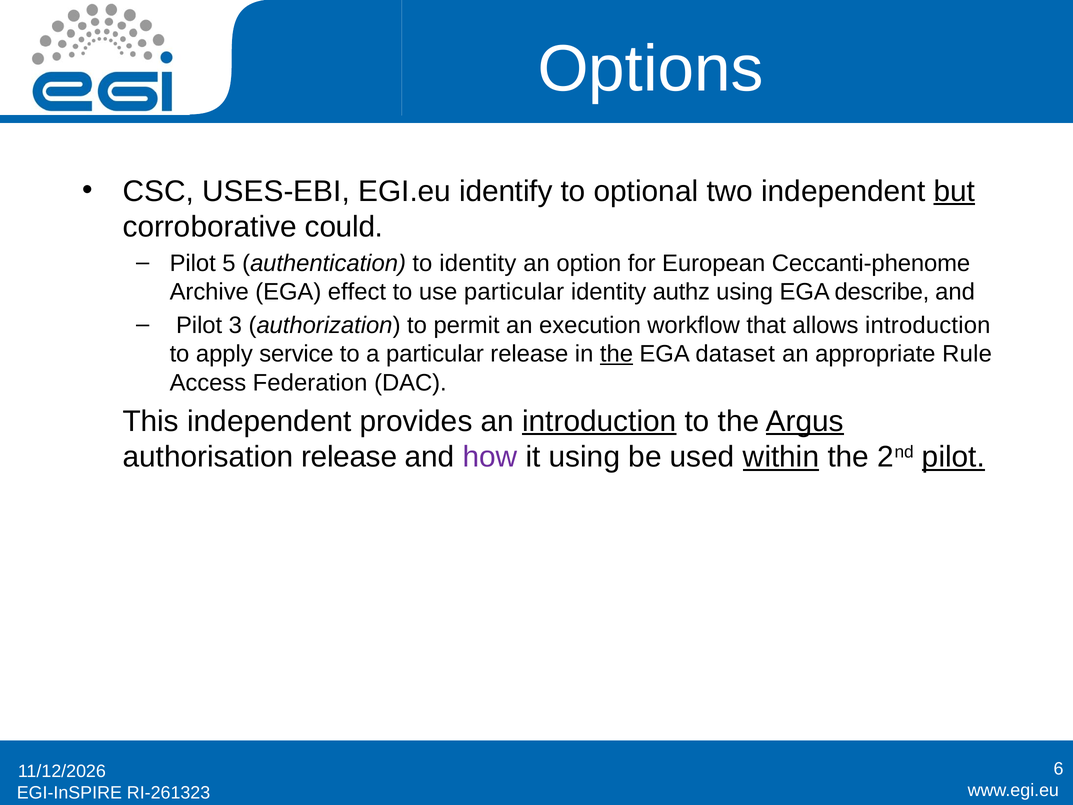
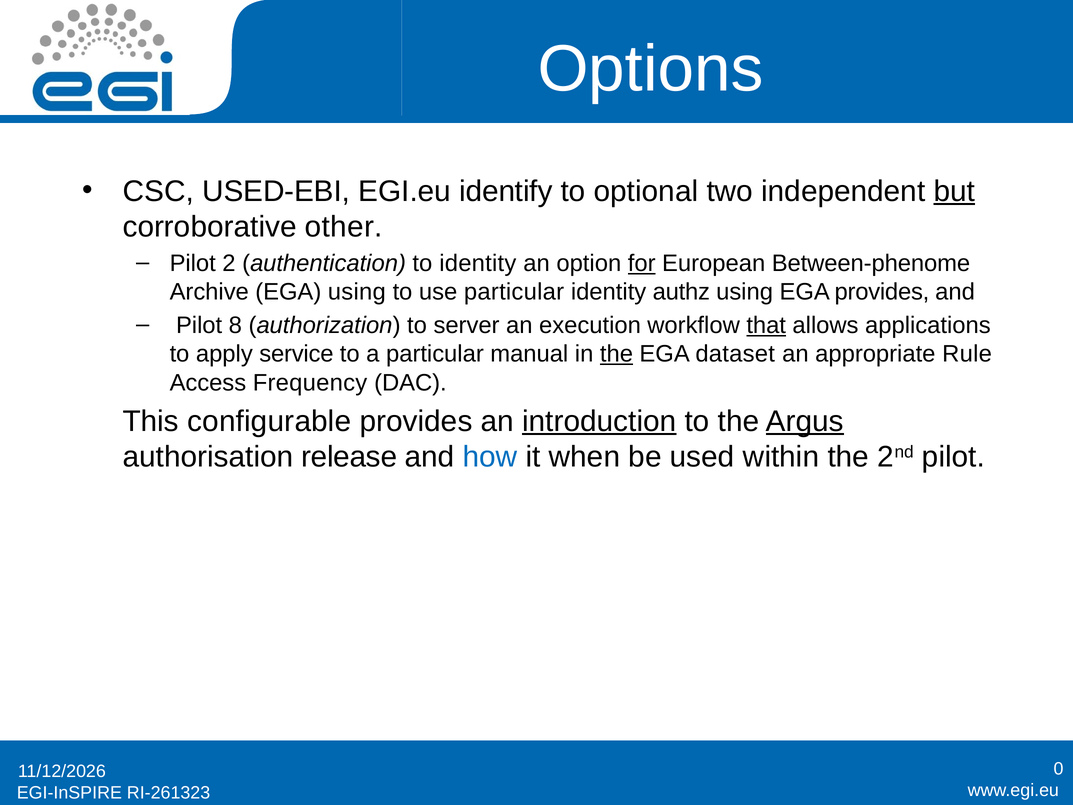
USES-EBI: USES-EBI -> USED-EBI (276, 191)
could: could -> other (344, 227)
5: 5 -> 2 (229, 263)
for underline: none -> present (642, 263)
Ceccanti-phenome: Ceccanti-phenome -> Between-phenome (871, 263)
EGA effect: effect -> using (357, 292)
EGA describe: describe -> provides (882, 292)
3: 3 -> 8 (235, 325)
permit: permit -> server (467, 325)
that underline: none -> present (766, 325)
allows introduction: introduction -> applications (928, 325)
particular release: release -> manual (529, 354)
Federation: Federation -> Frequency (310, 383)
This independent: independent -> configurable (269, 421)
how colour: purple -> blue (490, 457)
it using: using -> when (585, 457)
within underline: present -> none (781, 457)
pilot underline: present -> none (953, 457)
6: 6 -> 0 (1059, 769)
